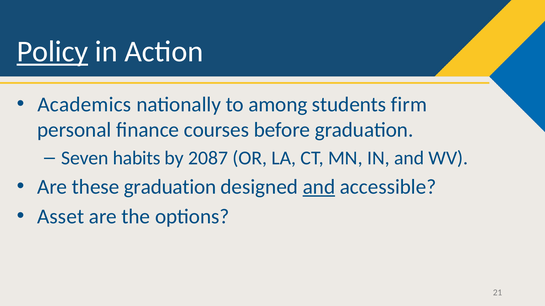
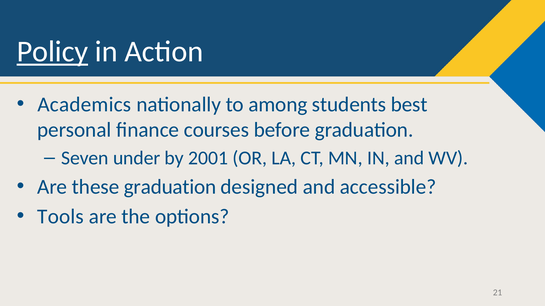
firm: firm -> best (409, 105)
habits: habits -> under (137, 158)
2087: 2087 -> 2001 (208, 158)
and underline: present -> none (319, 187)
Asset: Asset -> Tools (61, 217)
